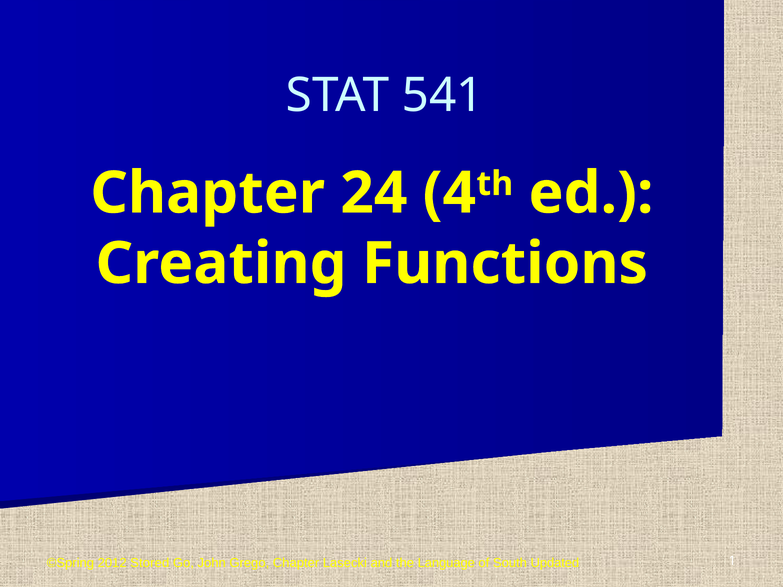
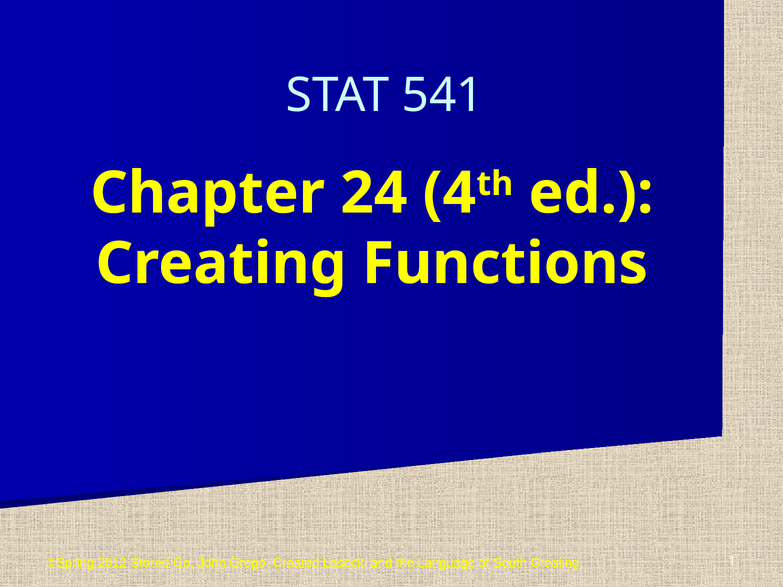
Grego Chapter: Chapter -> Created (296, 563)
South Updated: Updated -> Creating (555, 563)
